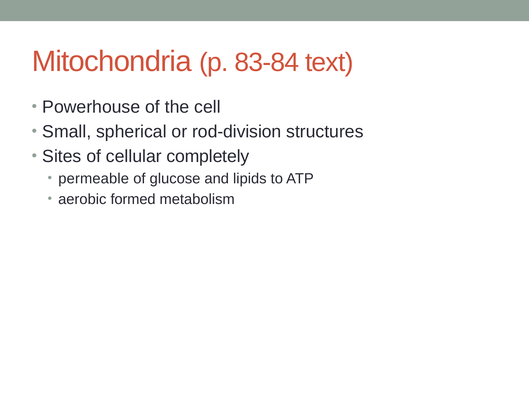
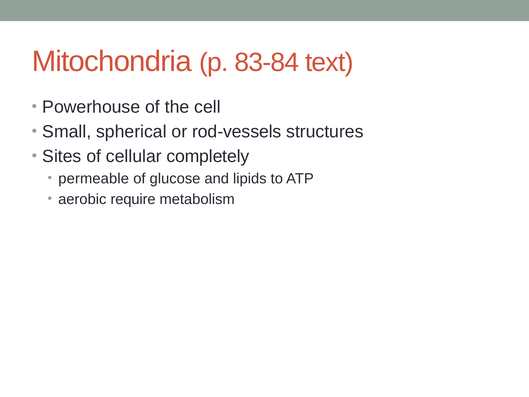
rod-division: rod-division -> rod-vessels (237, 132)
formed: formed -> require (133, 199)
